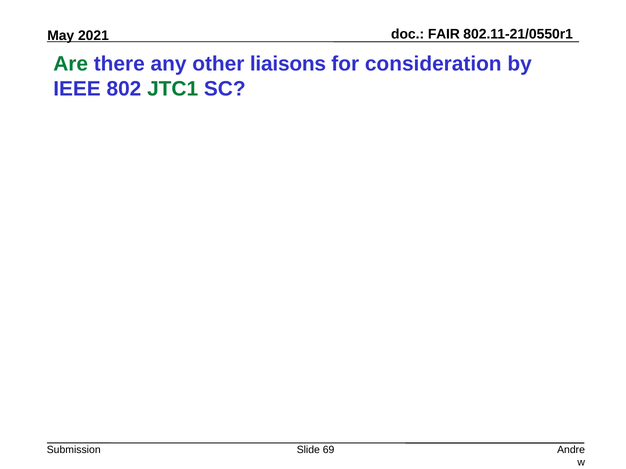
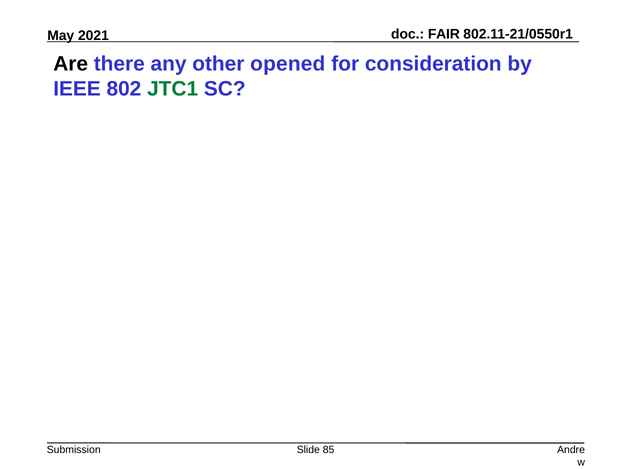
Are colour: green -> black (71, 64)
liaisons: liaisons -> opened (288, 64)
69: 69 -> 85 (329, 450)
